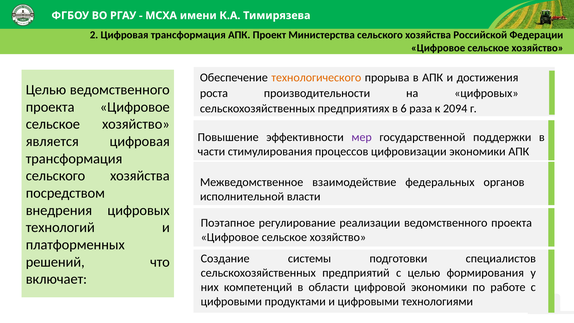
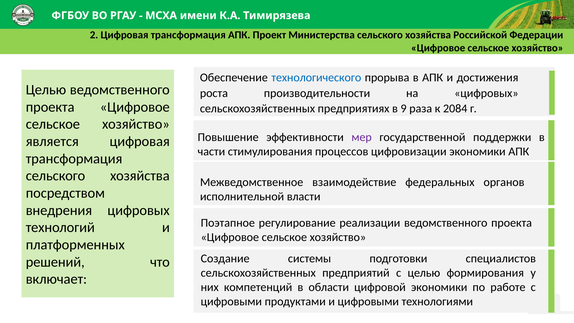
технологического colour: orange -> blue (316, 78)
6: 6 -> 9 (404, 108)
2094: 2094 -> 2084 (455, 108)
